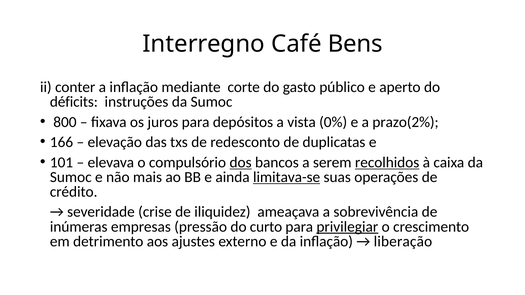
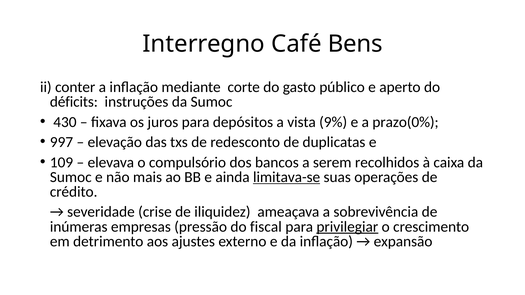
800: 800 -> 430 (65, 122)
0%: 0% -> 9% (333, 122)
prazo(2%: prazo(2% -> prazo(0% (406, 122)
166: 166 -> 997 (61, 142)
101: 101 -> 109 (61, 163)
dos underline: present -> none (241, 163)
recolhidos underline: present -> none (387, 163)
curto: curto -> fiscal (266, 227)
liberação: liberação -> expansão (403, 242)
